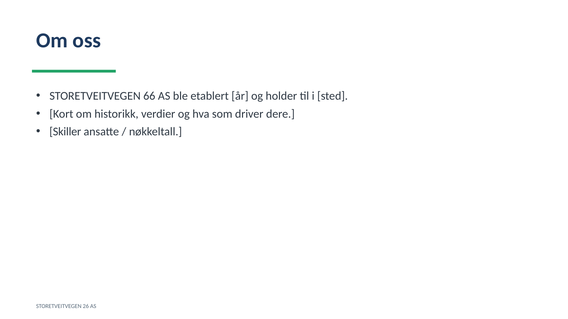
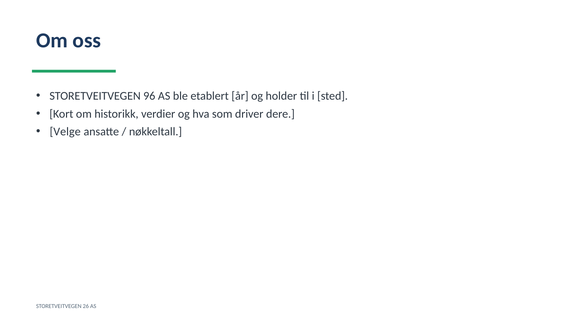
66: 66 -> 96 (149, 96)
Skiller: Skiller -> Velge (65, 132)
